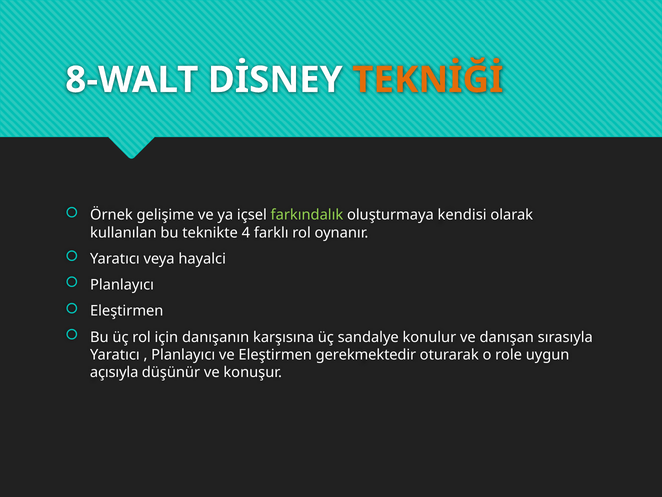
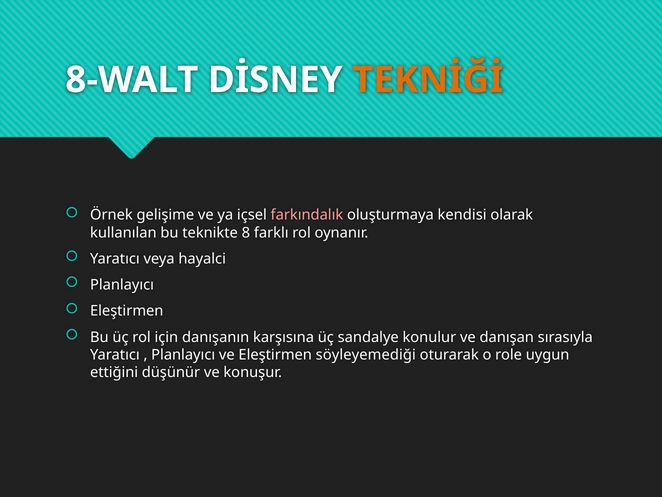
farkındalık colour: light green -> pink (307, 215)
4: 4 -> 8 (246, 233)
gerekmektedir: gerekmektedir -> söyleyemediği (366, 355)
açısıyla: açısıyla -> ettiğini (114, 372)
